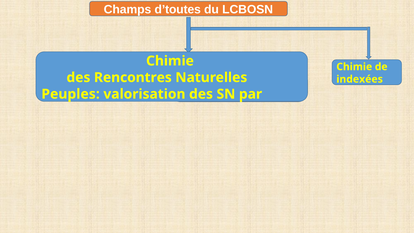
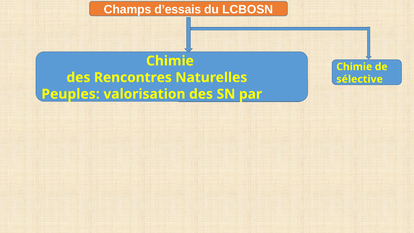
d’toutes: d’toutes -> d’essais (178, 9)
indexées: indexées -> sélective (360, 79)
